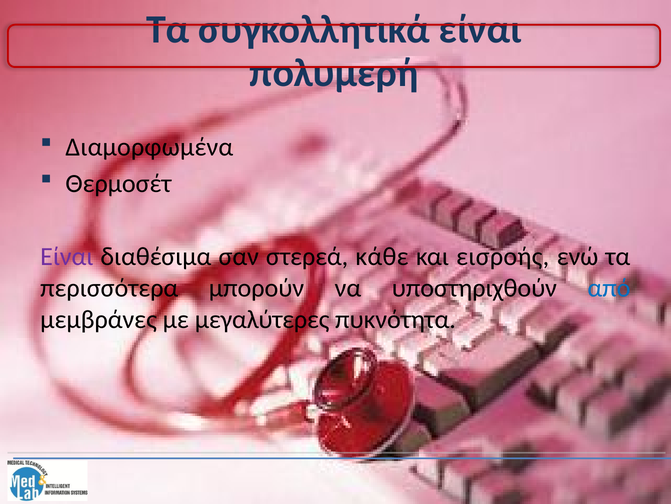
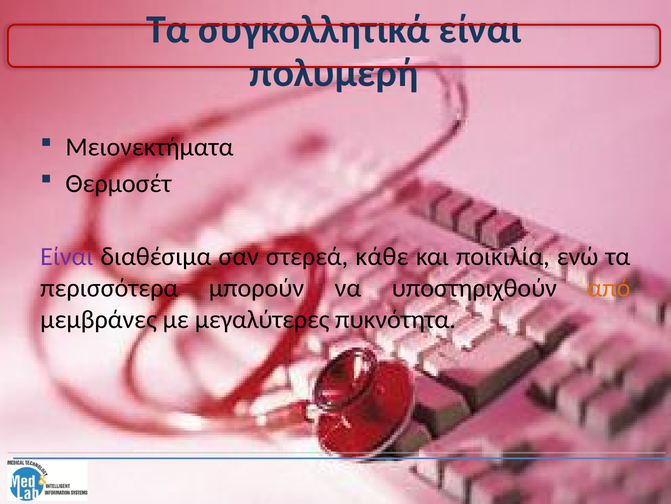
Διαμορφωμένα: Διαμορφωμένα -> Μειονεκτήματα (149, 147)
εισροής: εισροής -> ποικιλία (503, 256)
από colour: blue -> orange (609, 288)
